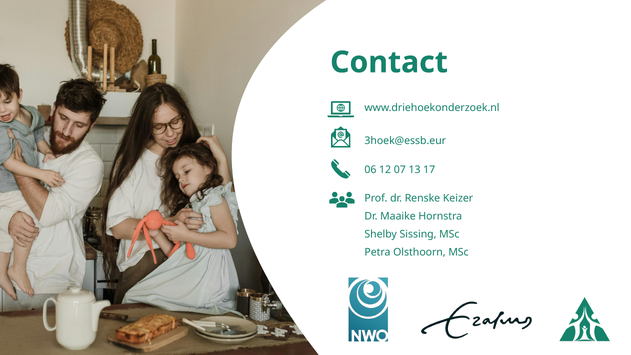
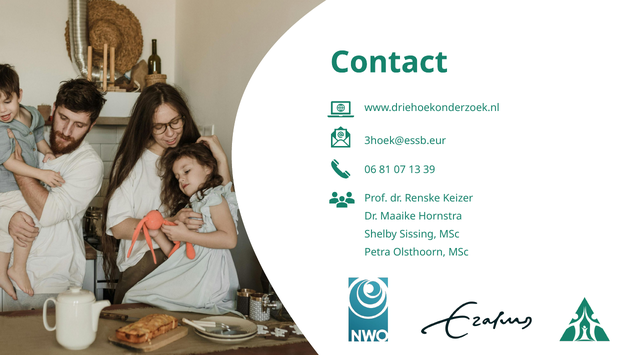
12: 12 -> 81 (385, 170)
17: 17 -> 39 (429, 170)
